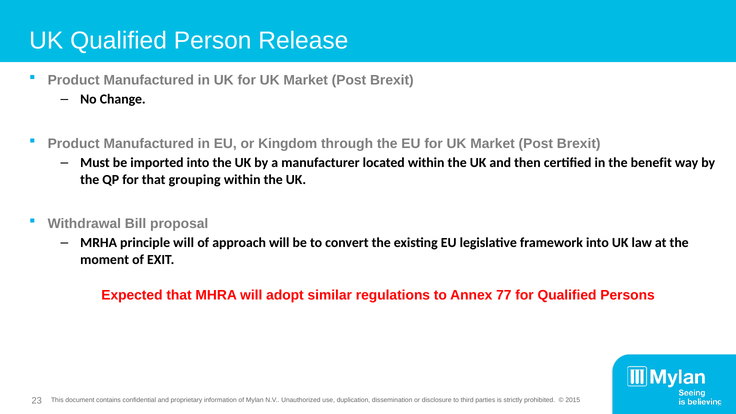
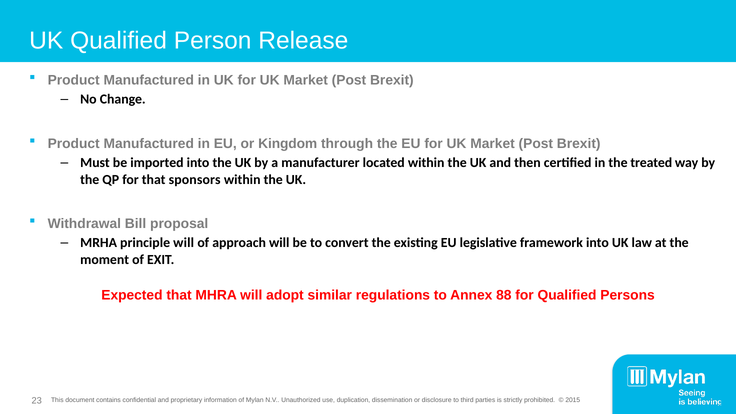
benefit: benefit -> treated (651, 163)
grouping: grouping -> sponsors (195, 179)
77: 77 -> 88 (504, 295)
